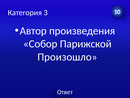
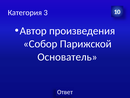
Произошло: Произошло -> Основатель (67, 57)
